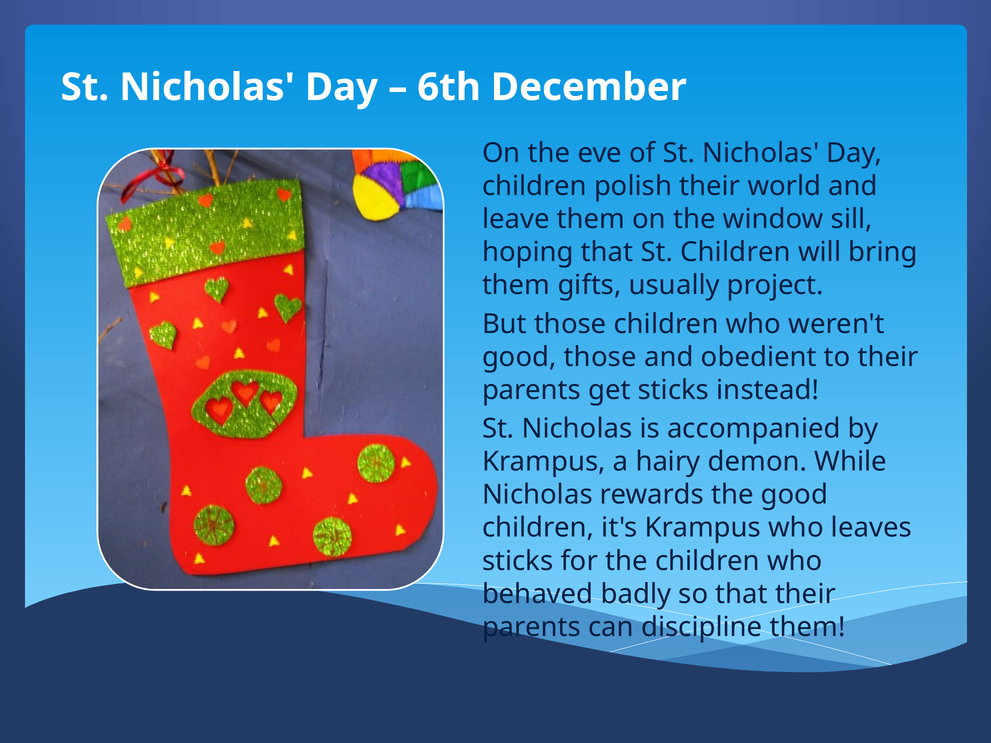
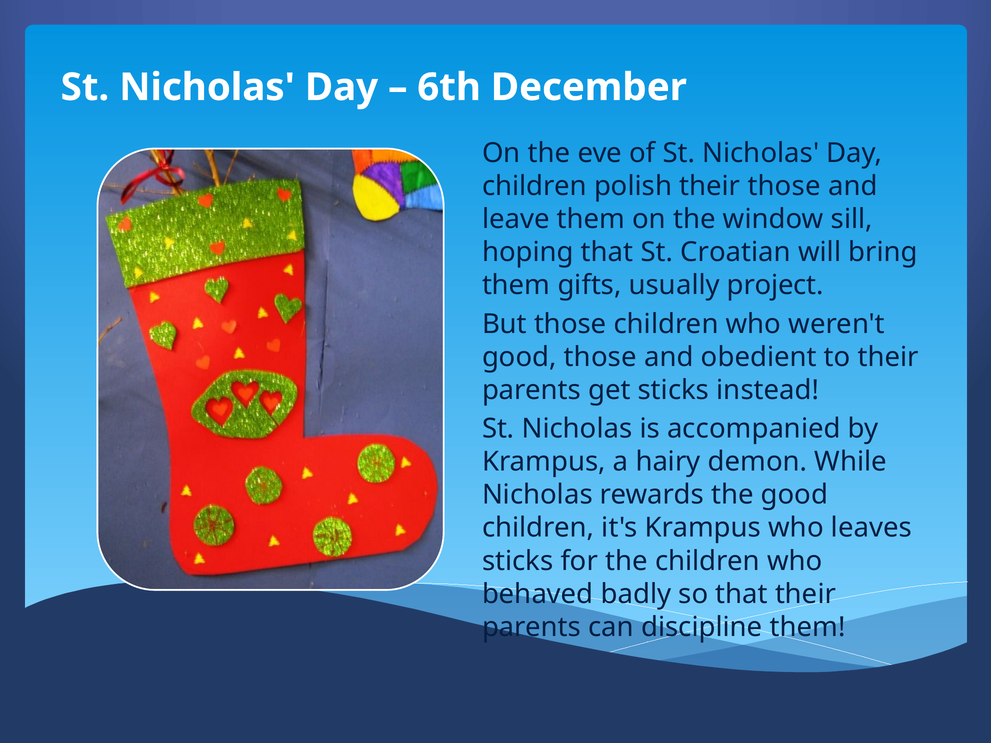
their world: world -> those (784, 186)
St Children: Children -> Croatian (736, 252)
